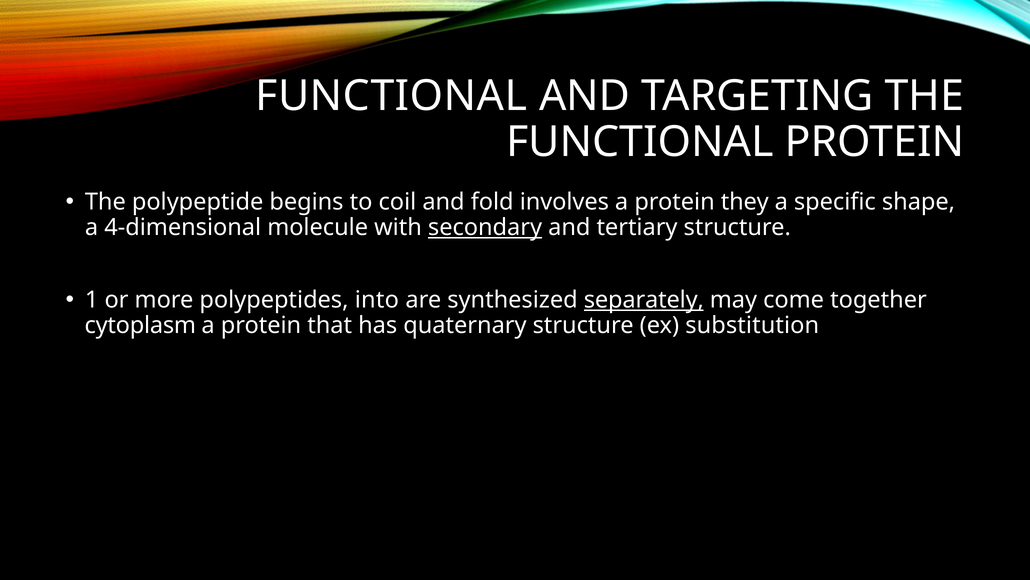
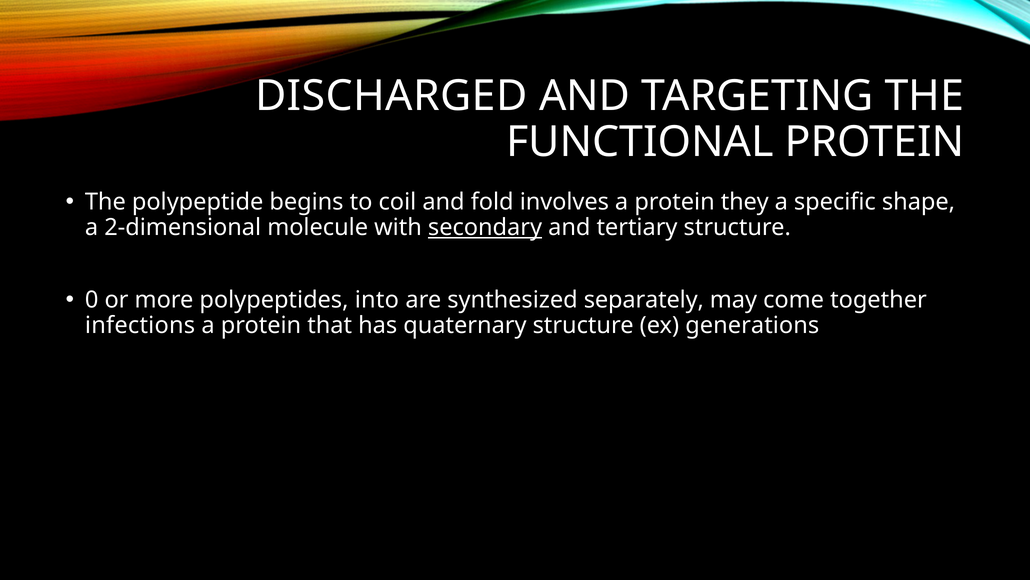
FUNCTIONAL: FUNCTIONAL -> DISCHARGED (391, 96)
4-dimensional: 4-dimensional -> 2-dimensional (183, 227)
1: 1 -> 0 (92, 300)
separately underline: present -> none (644, 300)
cytoplasm: cytoplasm -> infections (140, 325)
substitution: substitution -> generations (752, 325)
